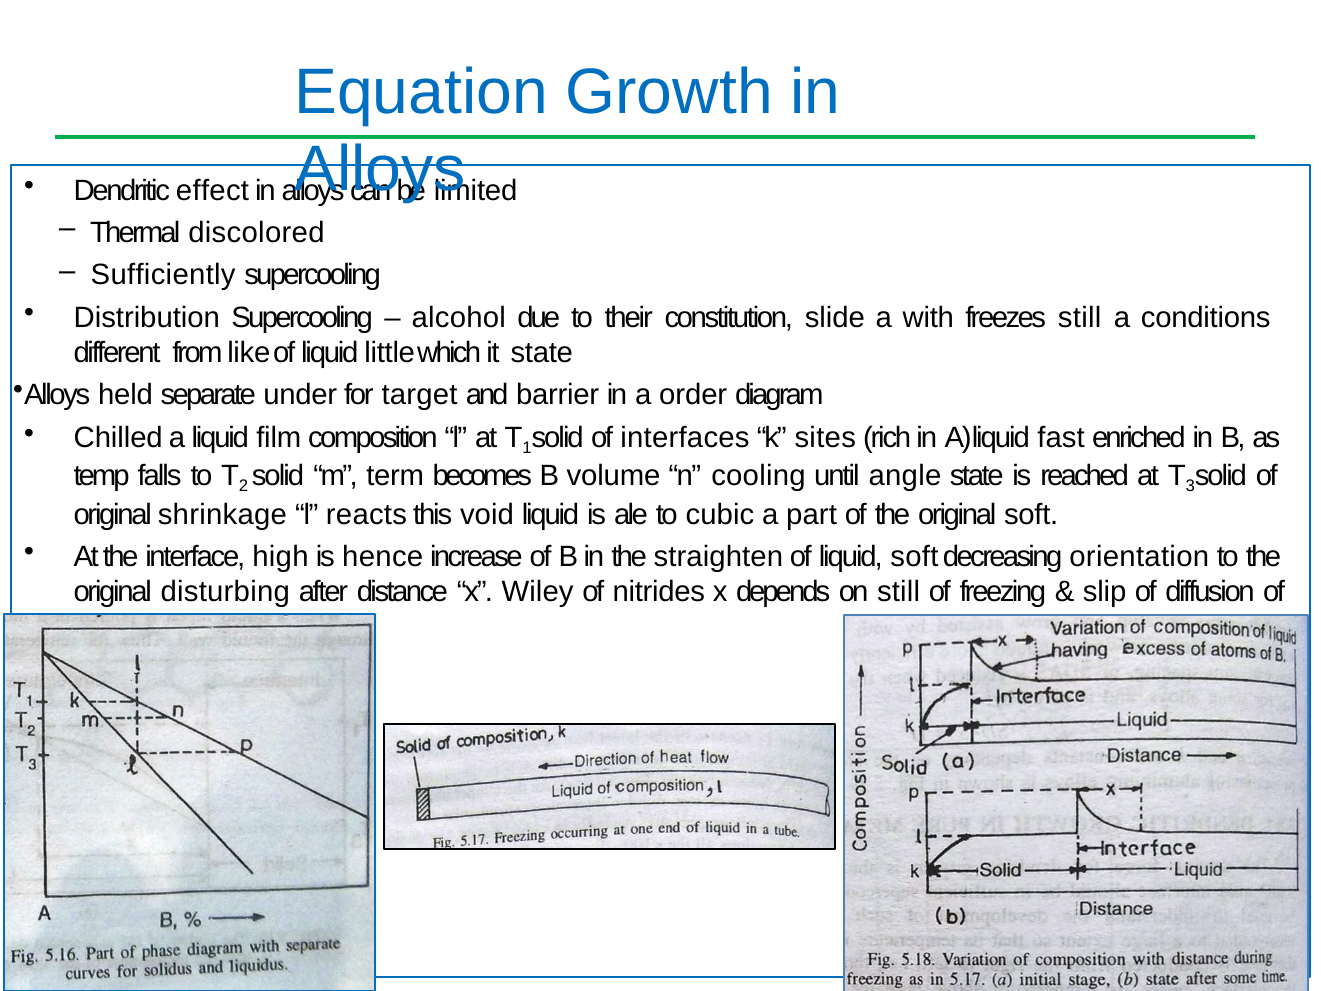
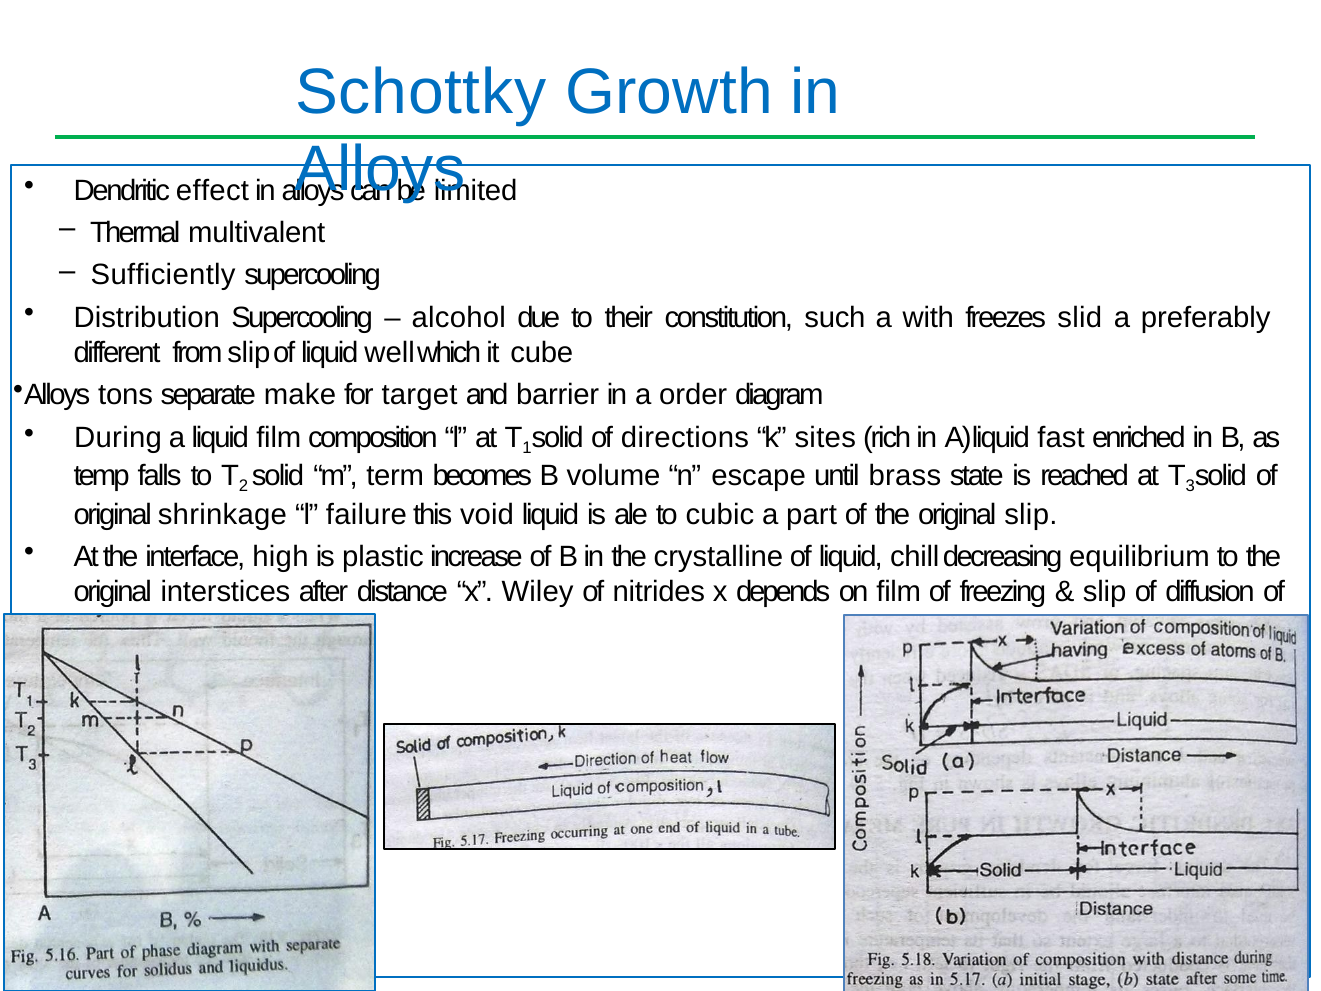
Equation: Equation -> Schottky (421, 92)
discolored: discolored -> multivalent (257, 233)
slide: slide -> such (835, 317)
freezes still: still -> slid (1080, 317)
conditions: conditions -> preferably (1206, 317)
from like: like -> slip (249, 353)
little: little -> well (390, 353)
it state: state -> cube (542, 353)
held: held -> tons (126, 395)
under: under -> make (300, 395)
Chilled: Chilled -> During (118, 437)
interfaces: interfaces -> directions (685, 437)
cooling: cooling -> escape (759, 476)
angle: angle -> brass (905, 476)
reacts: reacts -> failure (366, 515)
original soft: soft -> slip (1031, 515)
hence: hence -> plastic (383, 557)
straighten: straighten -> crystalline (718, 557)
liquid soft: soft -> chill (915, 557)
orientation: orientation -> equilibrium (1139, 557)
disturbing: disturbing -> interstices (225, 592)
on still: still -> film (899, 592)
